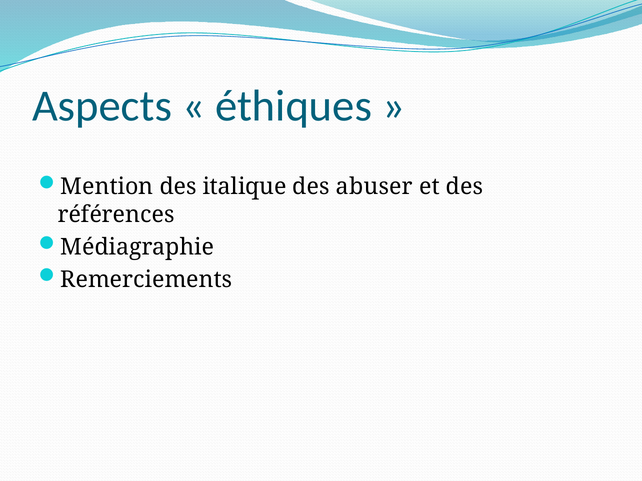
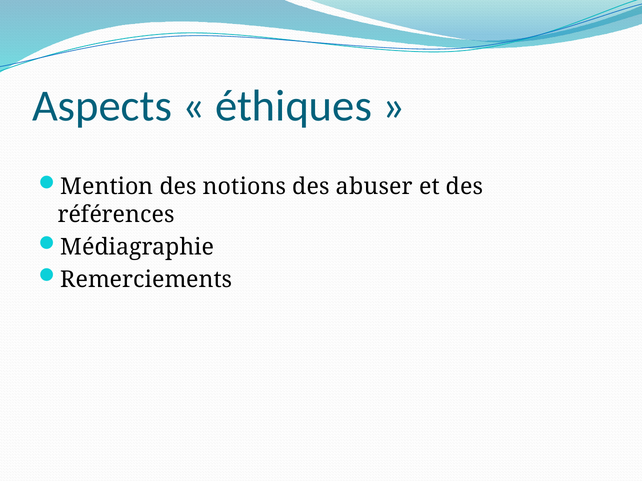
italique: italique -> notions (244, 187)
